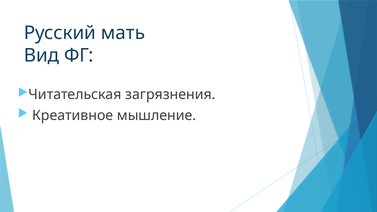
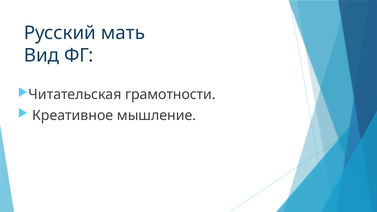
загрязнения: загрязнения -> грамотности (170, 95)
